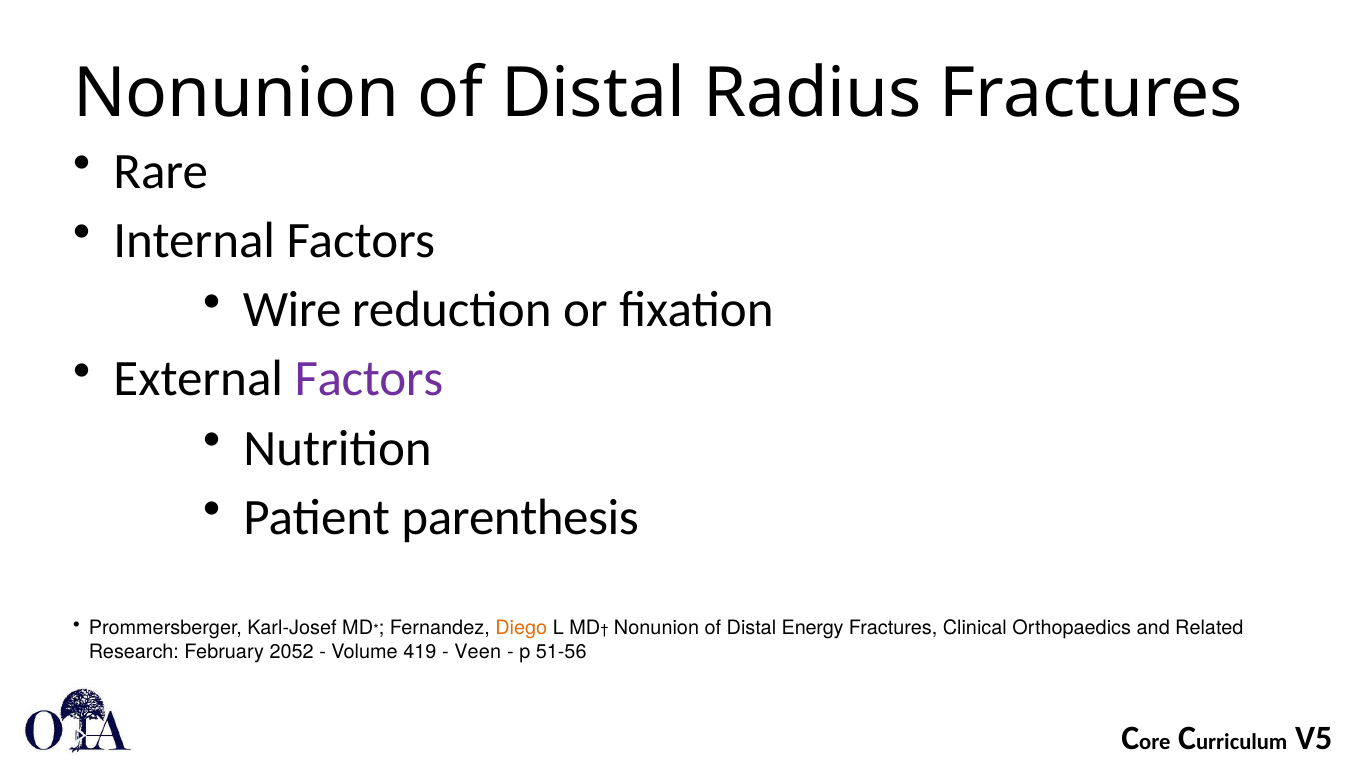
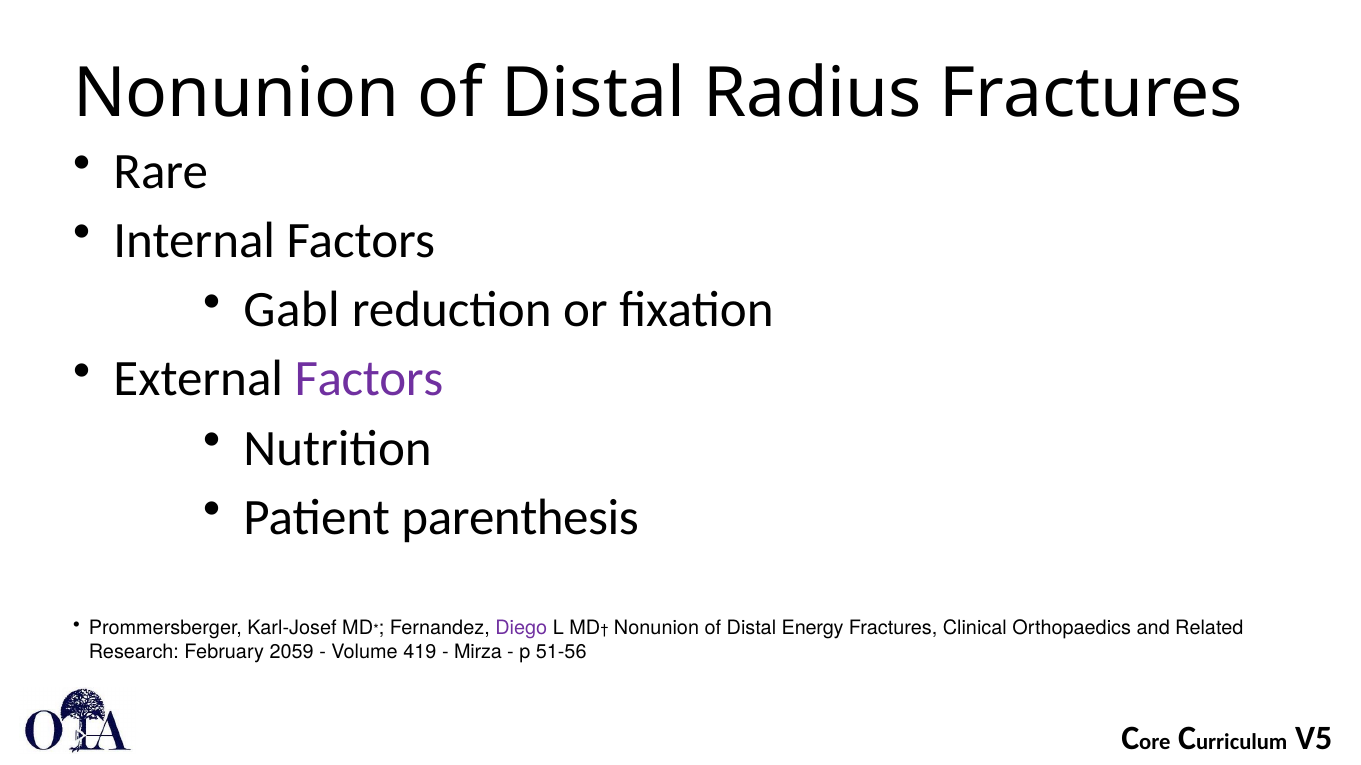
Wire: Wire -> Gabl (292, 310)
Diego colour: orange -> purple (521, 628)
2052: 2052 -> 2059 (292, 652)
Veen: Veen -> Mirza (478, 652)
